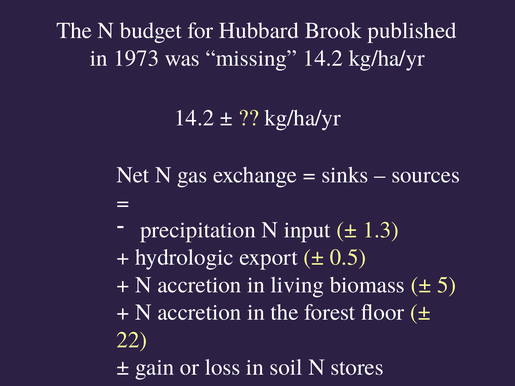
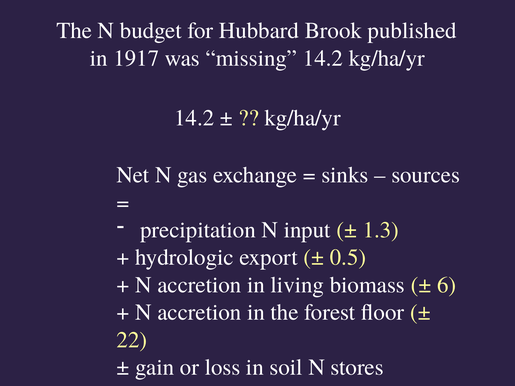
1973: 1973 -> 1917 (136, 58)
5: 5 -> 6 (447, 285)
